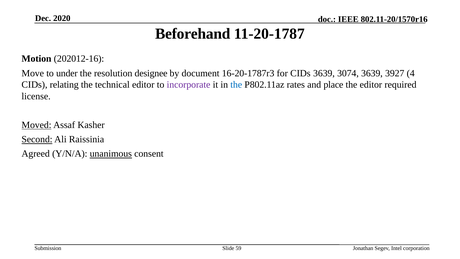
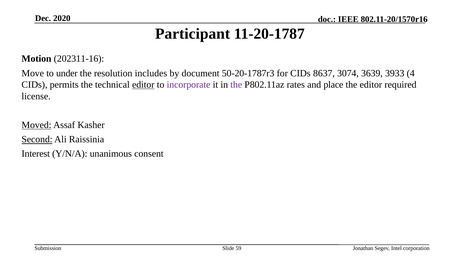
Beforehand: Beforehand -> Participant (193, 34)
202012-16: 202012-16 -> 202311-16 (79, 59)
designee: designee -> includes (151, 73)
16-20-1787r3: 16-20-1787r3 -> 50-20-1787r3 (248, 73)
CIDs 3639: 3639 -> 8637 (324, 73)
3927: 3927 -> 3933 (395, 73)
relating: relating -> permits (64, 85)
editor underline: none -> present (143, 85)
the colour: blue -> purple (236, 85)
Agreed: Agreed -> Interest (36, 154)
unanimous underline: present -> none (111, 154)
